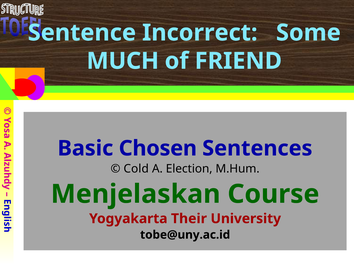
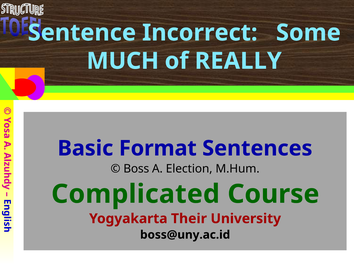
FRIEND: FRIEND -> REALLY (238, 61)
Chosen: Chosen -> Format (158, 149)
Cold: Cold -> Boss (136, 169)
Menjelaskan: Menjelaskan -> Complicated (136, 194)
tobe@uny.ac.id: tobe@uny.ac.id -> boss@uny.ac.id (185, 235)
